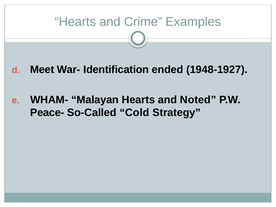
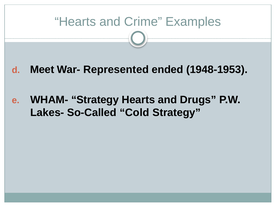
Identification: Identification -> Represented (116, 70)
1948-1927: 1948-1927 -> 1948-1953 (217, 70)
WHAM- Malayan: Malayan -> Strategy (95, 100)
Noted: Noted -> Drugs (198, 100)
Peace-: Peace- -> Lakes- (47, 113)
